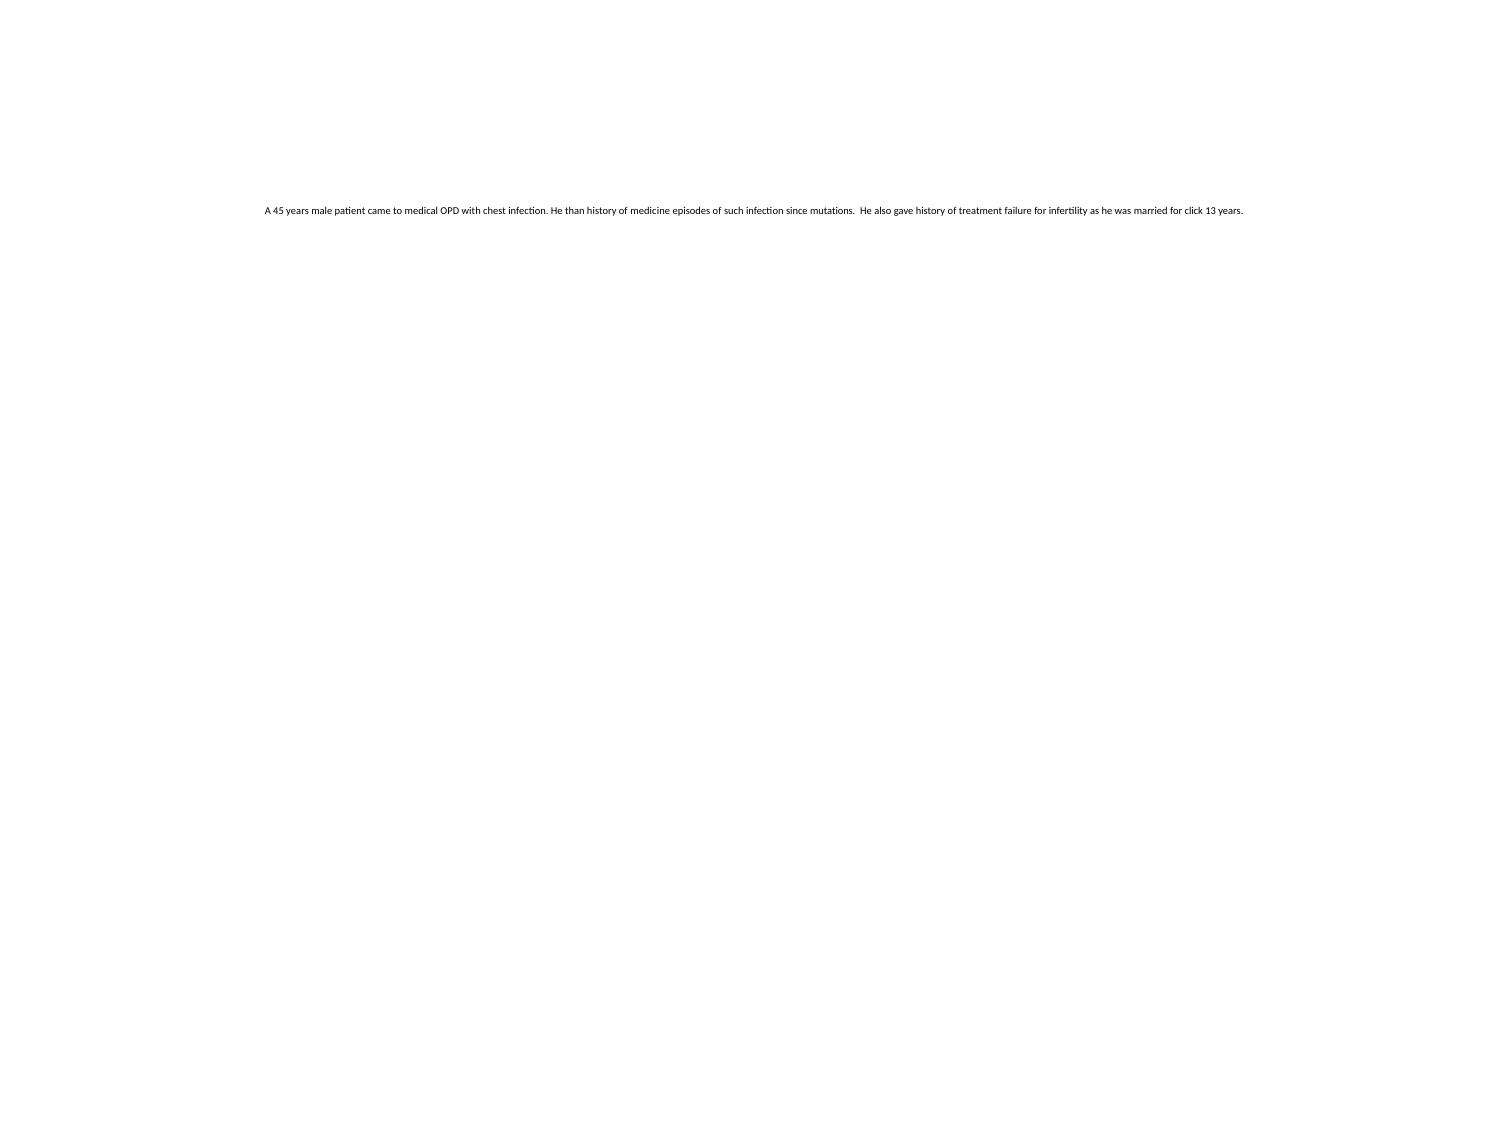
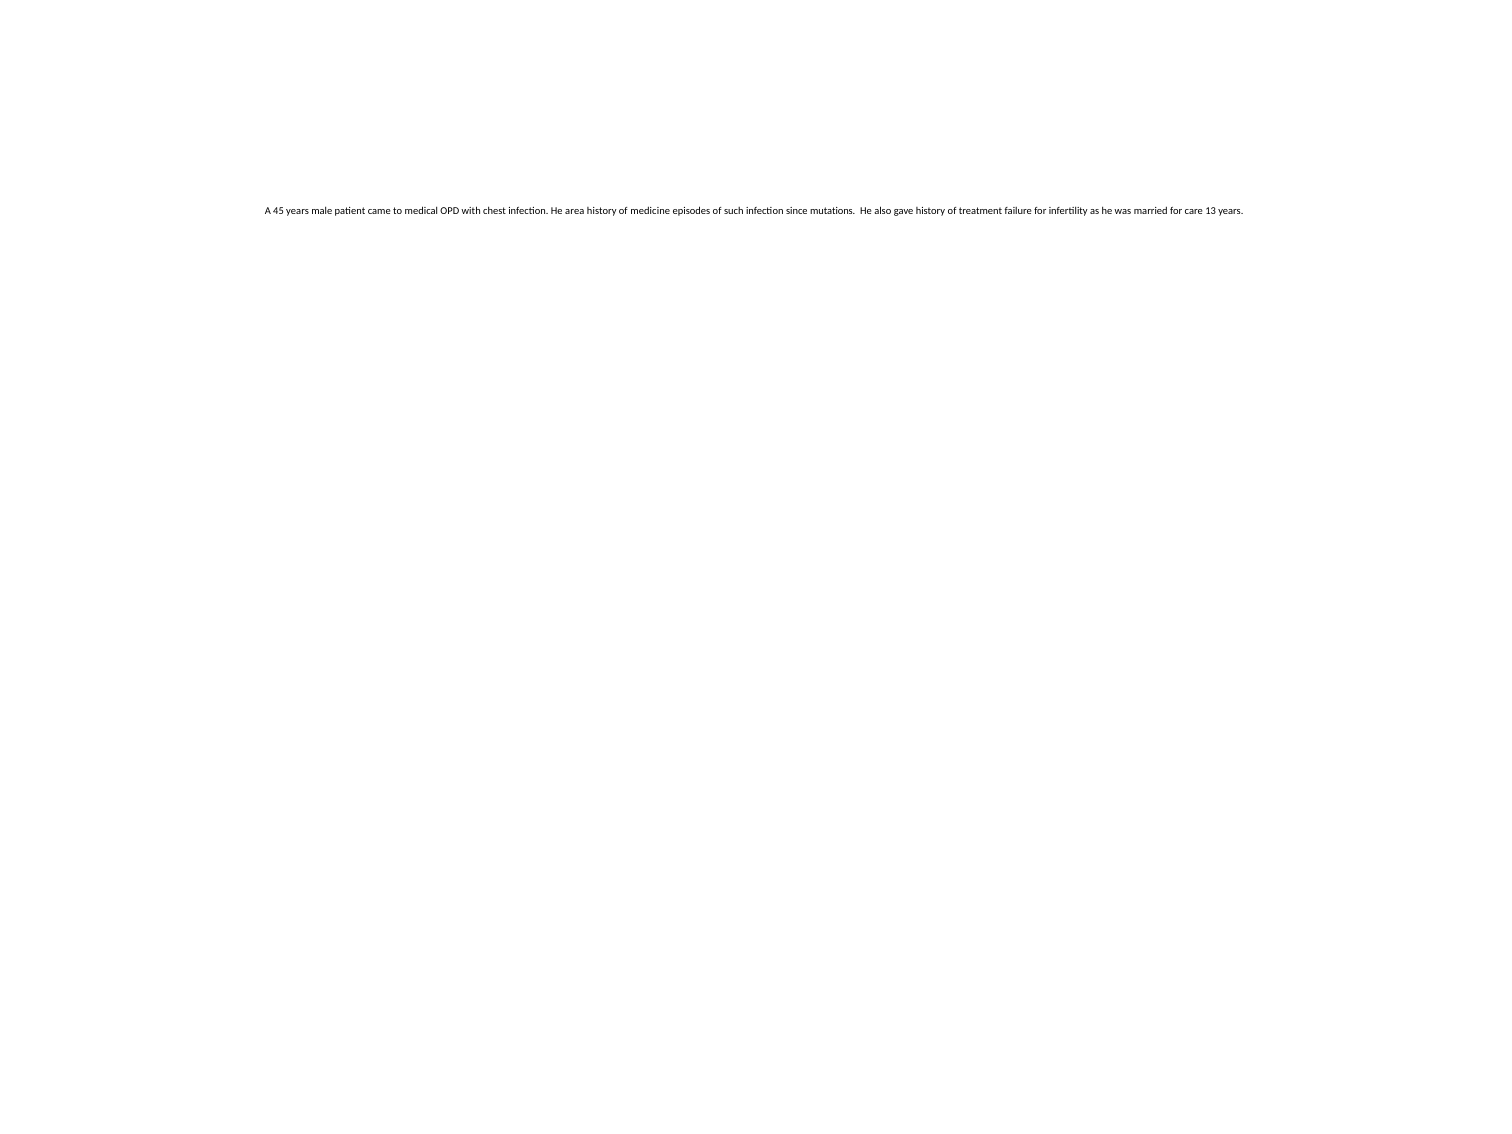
than: than -> area (575, 211)
click: click -> care (1194, 211)
